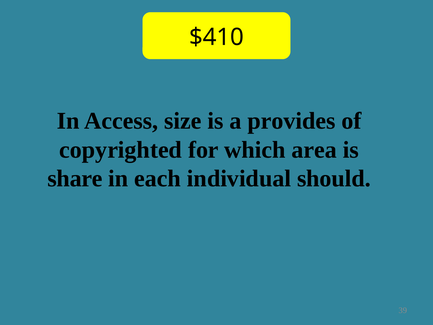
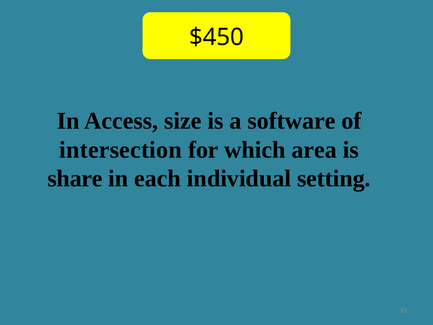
$410: $410 -> $450 (216, 37)
provides: provides -> software (291, 121)
copyrighted: copyrighted -> intersection (121, 150)
should: should -> setting (334, 178)
